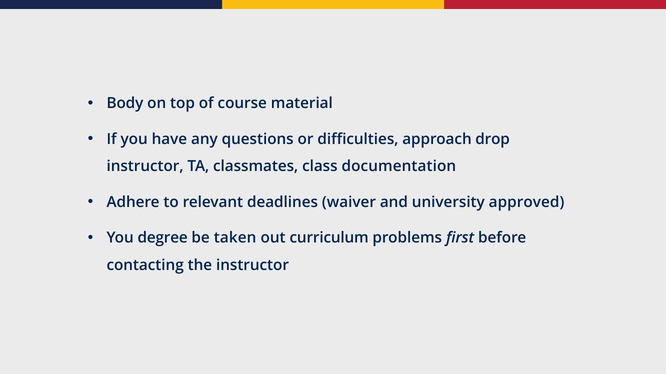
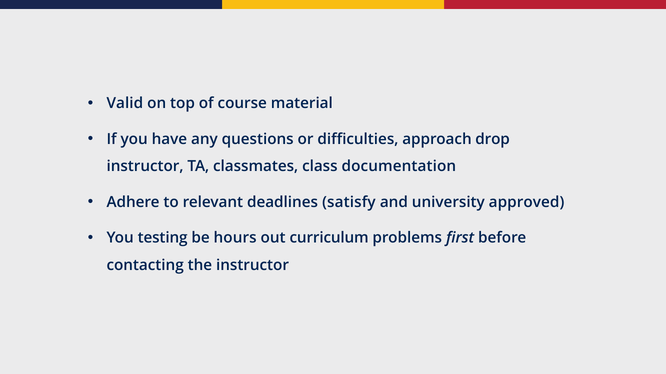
Body: Body -> Valid (125, 103)
waiver: waiver -> satisfy (349, 202)
degree: degree -> testing (163, 238)
taken: taken -> hours (235, 238)
